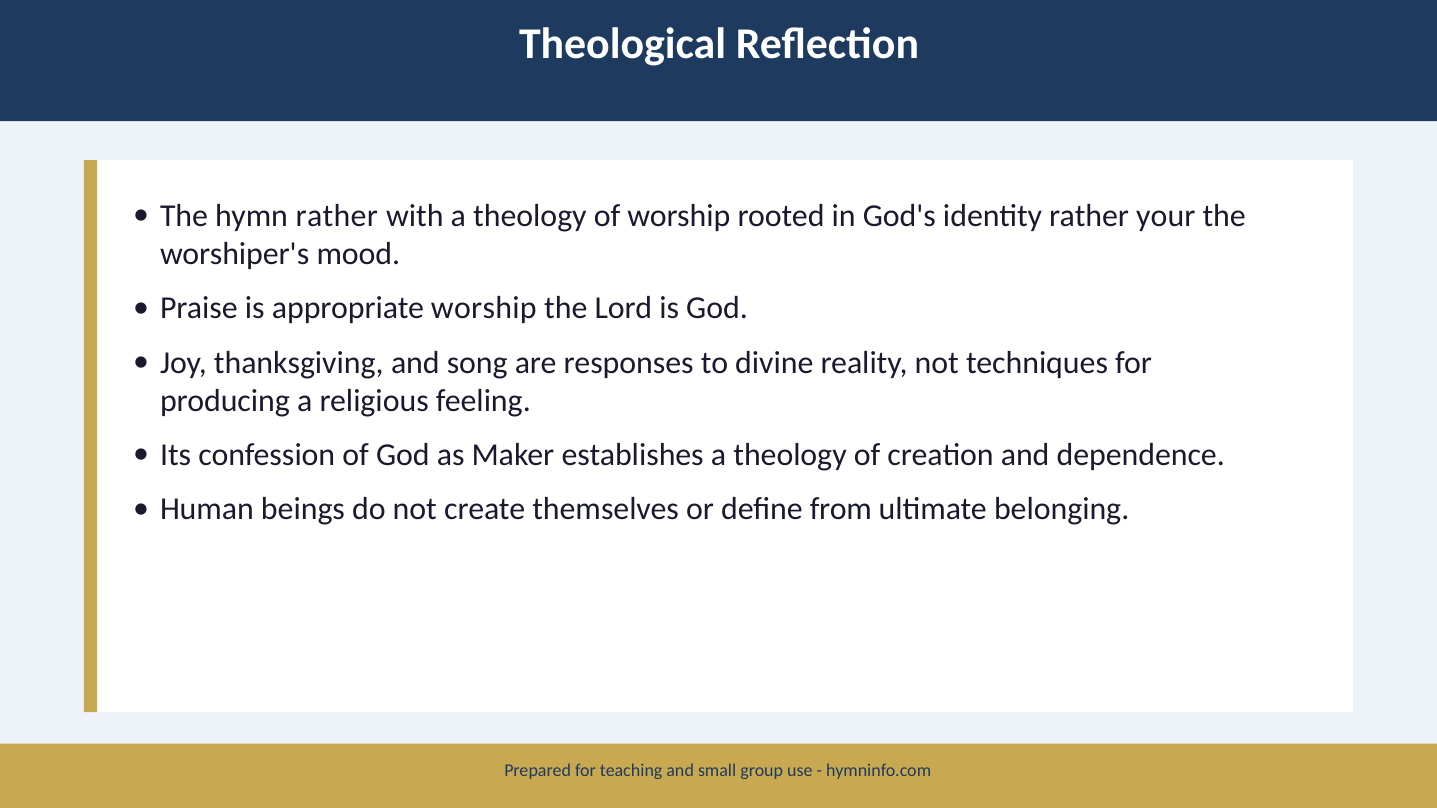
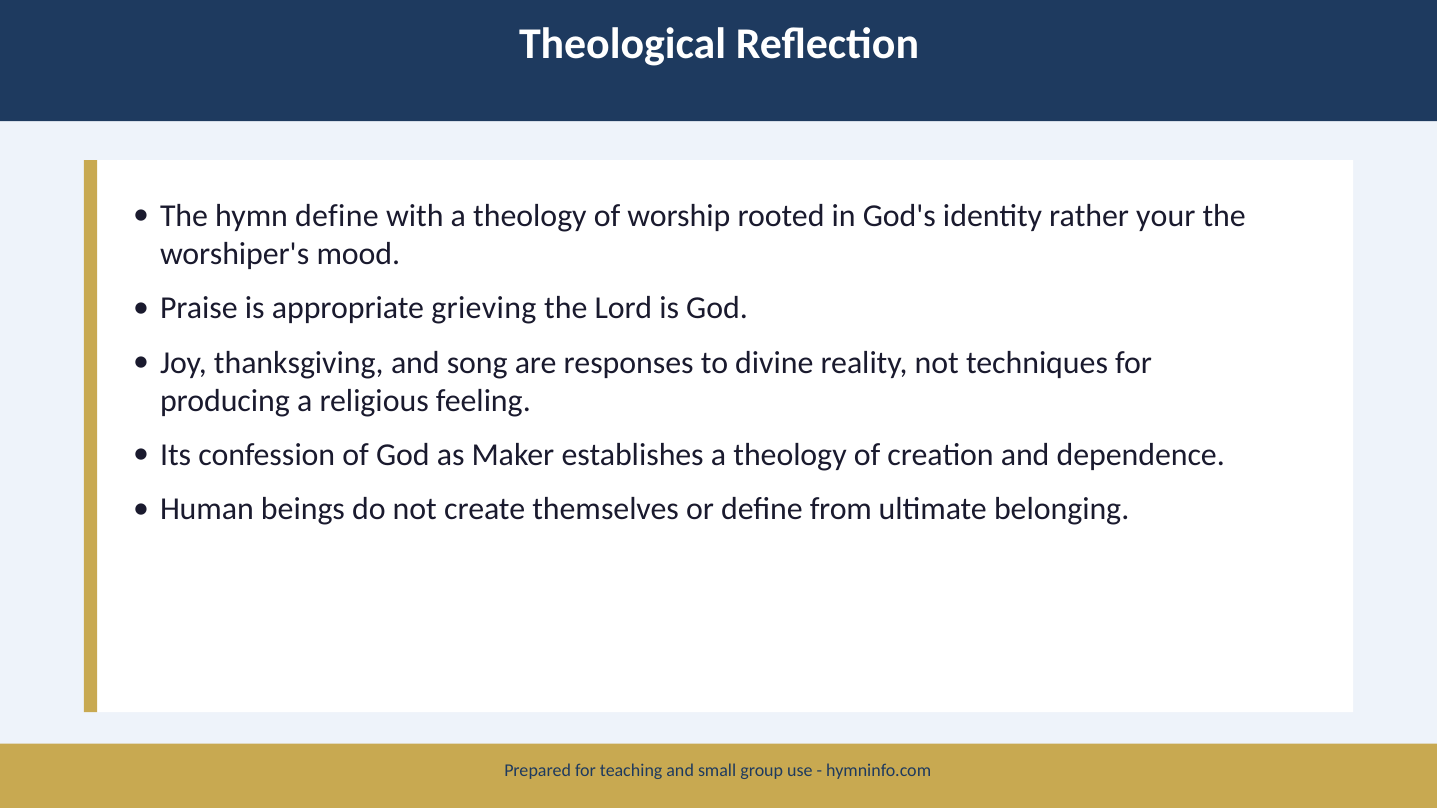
hymn rather: rather -> define (337, 216)
appropriate worship: worship -> grieving (484, 309)
